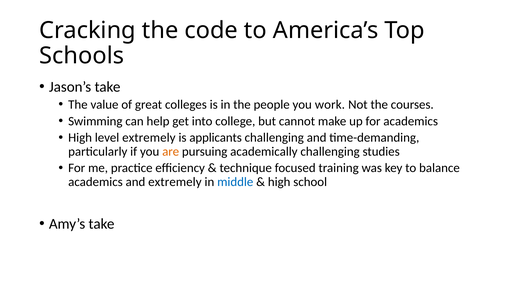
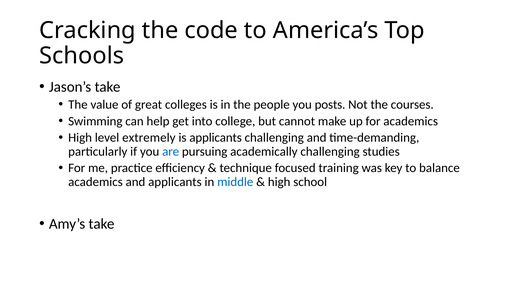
work: work -> posts (330, 105)
are colour: orange -> blue (171, 152)
and extremely: extremely -> applicants (175, 182)
